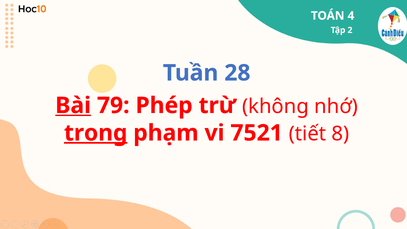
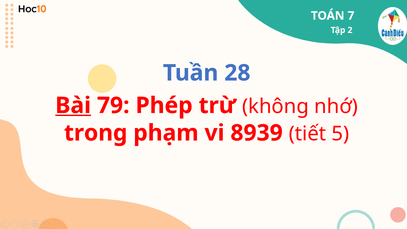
4: 4 -> 7 (351, 16)
trong underline: present -> none (96, 133)
7521: 7521 -> 8939 (257, 133)
8: 8 -> 5 (340, 134)
